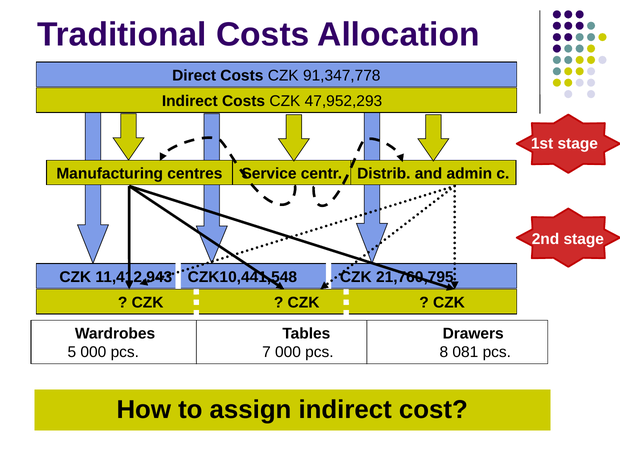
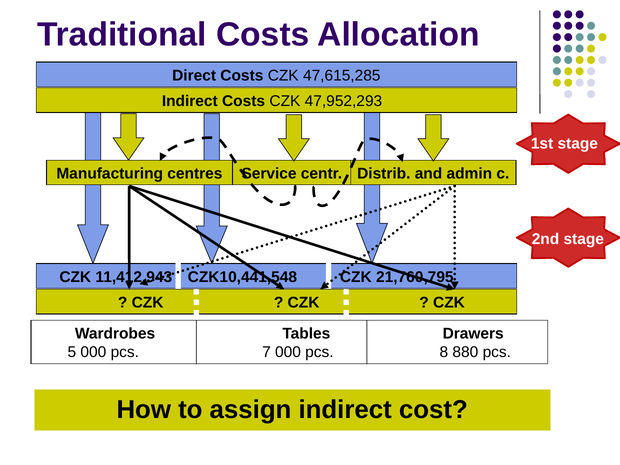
91,347,778: 91,347,778 -> 47,615,285 (342, 75)
081: 081 -> 880 (465, 352)
